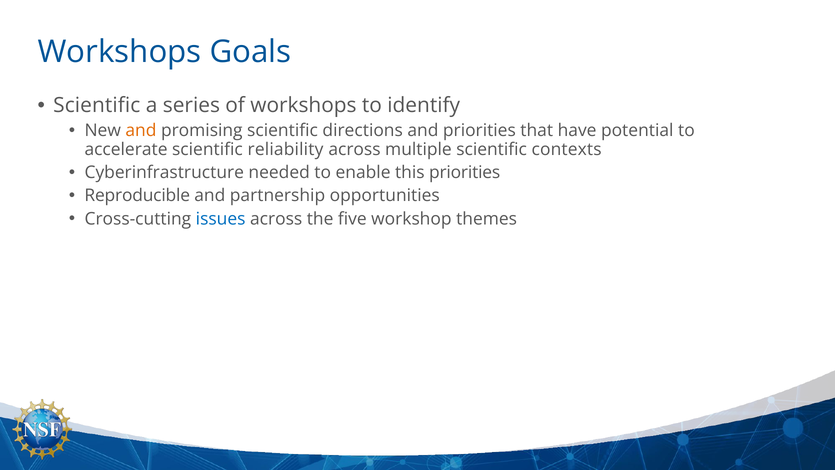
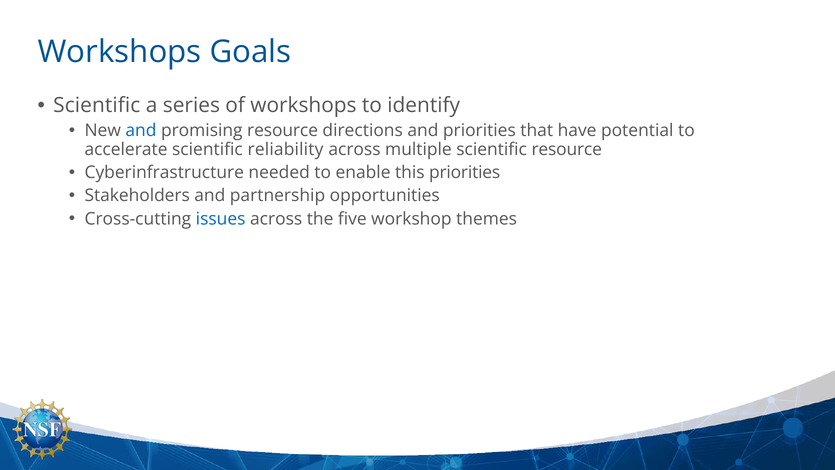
and colour: orange -> blue (141, 130)
promising scientific: scientific -> resource (283, 130)
scientific contexts: contexts -> resource (567, 149)
Reproducible: Reproducible -> Stakeholders (137, 196)
